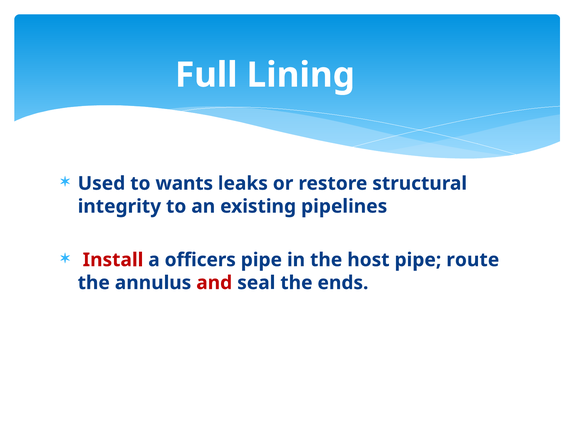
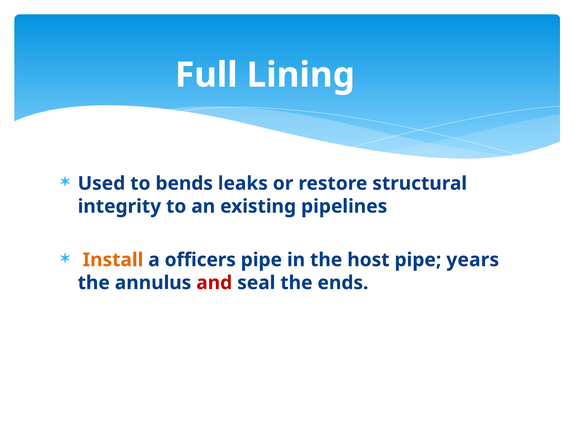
wants: wants -> bends (184, 184)
Install colour: red -> orange (113, 260)
route: route -> years (473, 260)
